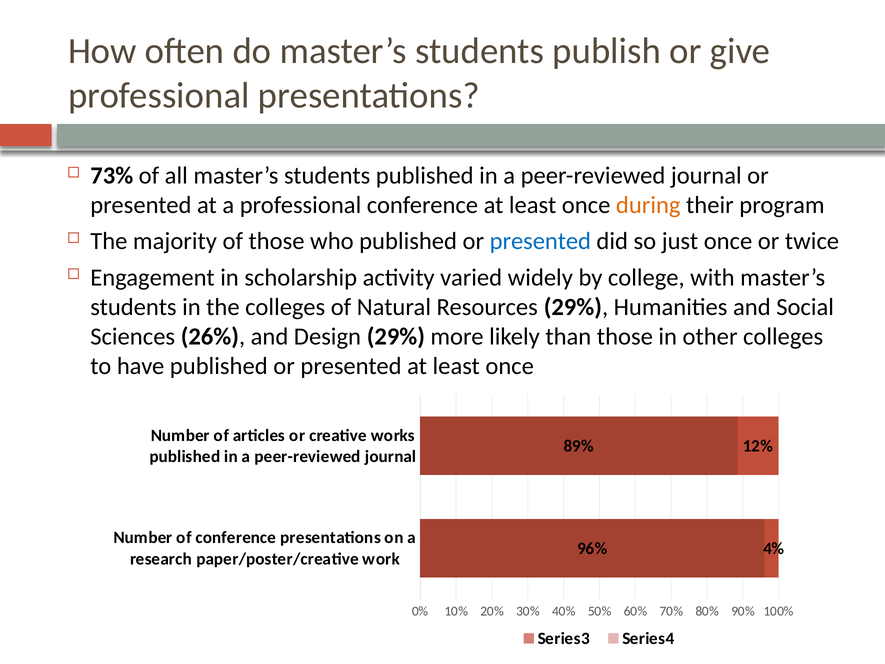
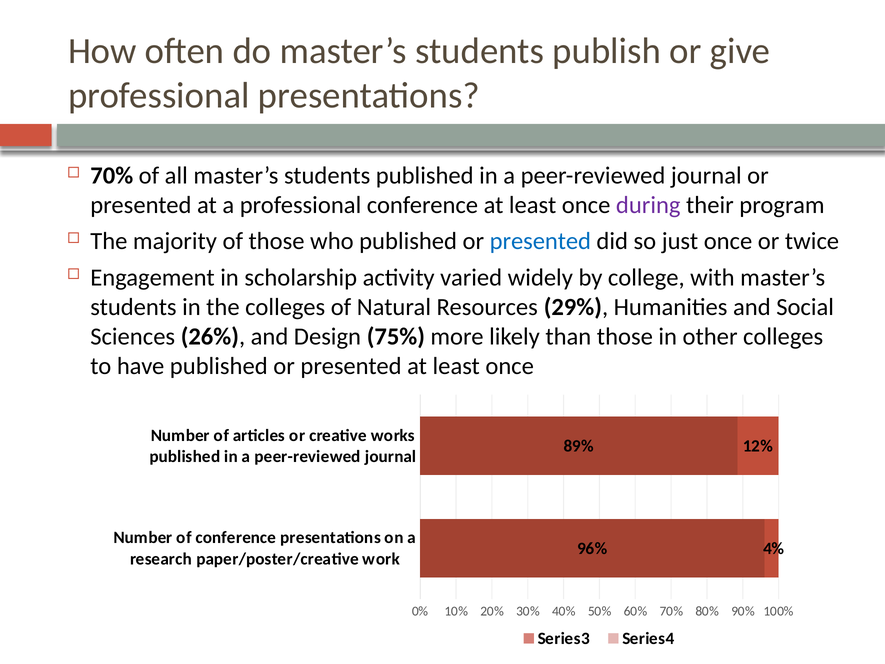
73%: 73% -> 70% (112, 176)
during colour: orange -> purple (648, 205)
Design 29%: 29% -> 75% (396, 336)
